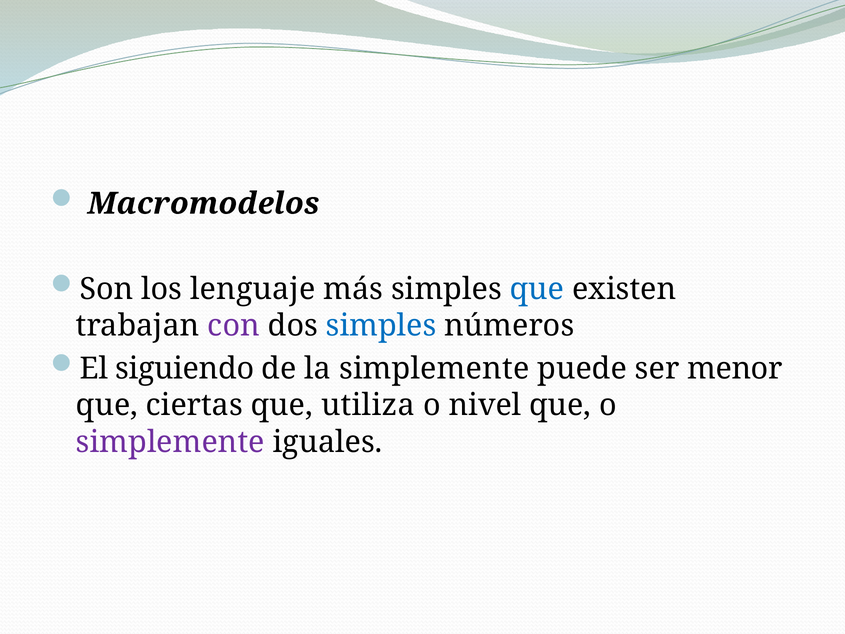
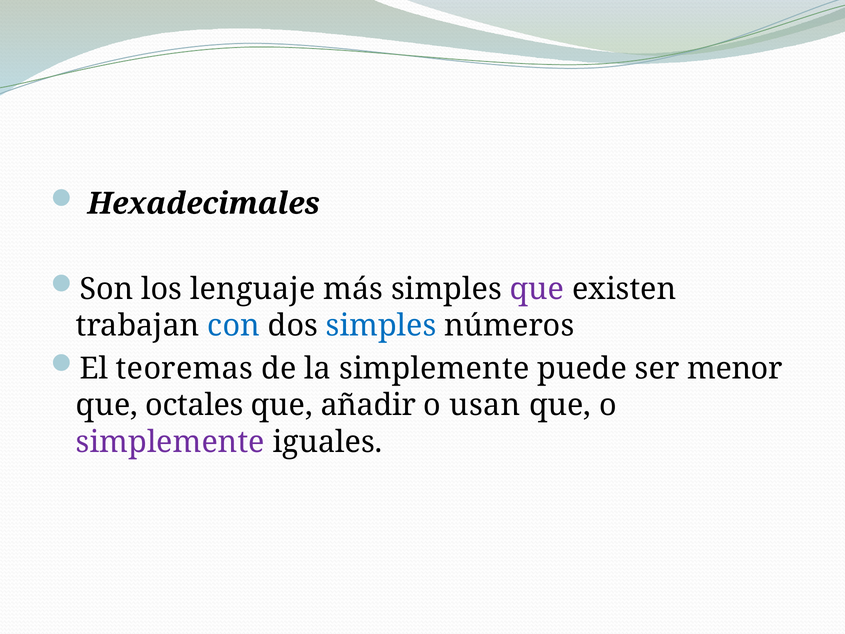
Macromodelos: Macromodelos -> Hexadecimales (204, 204)
que colour: blue -> purple (537, 289)
con colour: purple -> blue (234, 326)
siguiendo: siguiendo -> teoremas (184, 369)
ciertas: ciertas -> octales (194, 405)
utiliza: utiliza -> añadir (368, 405)
nivel: nivel -> usan (485, 405)
